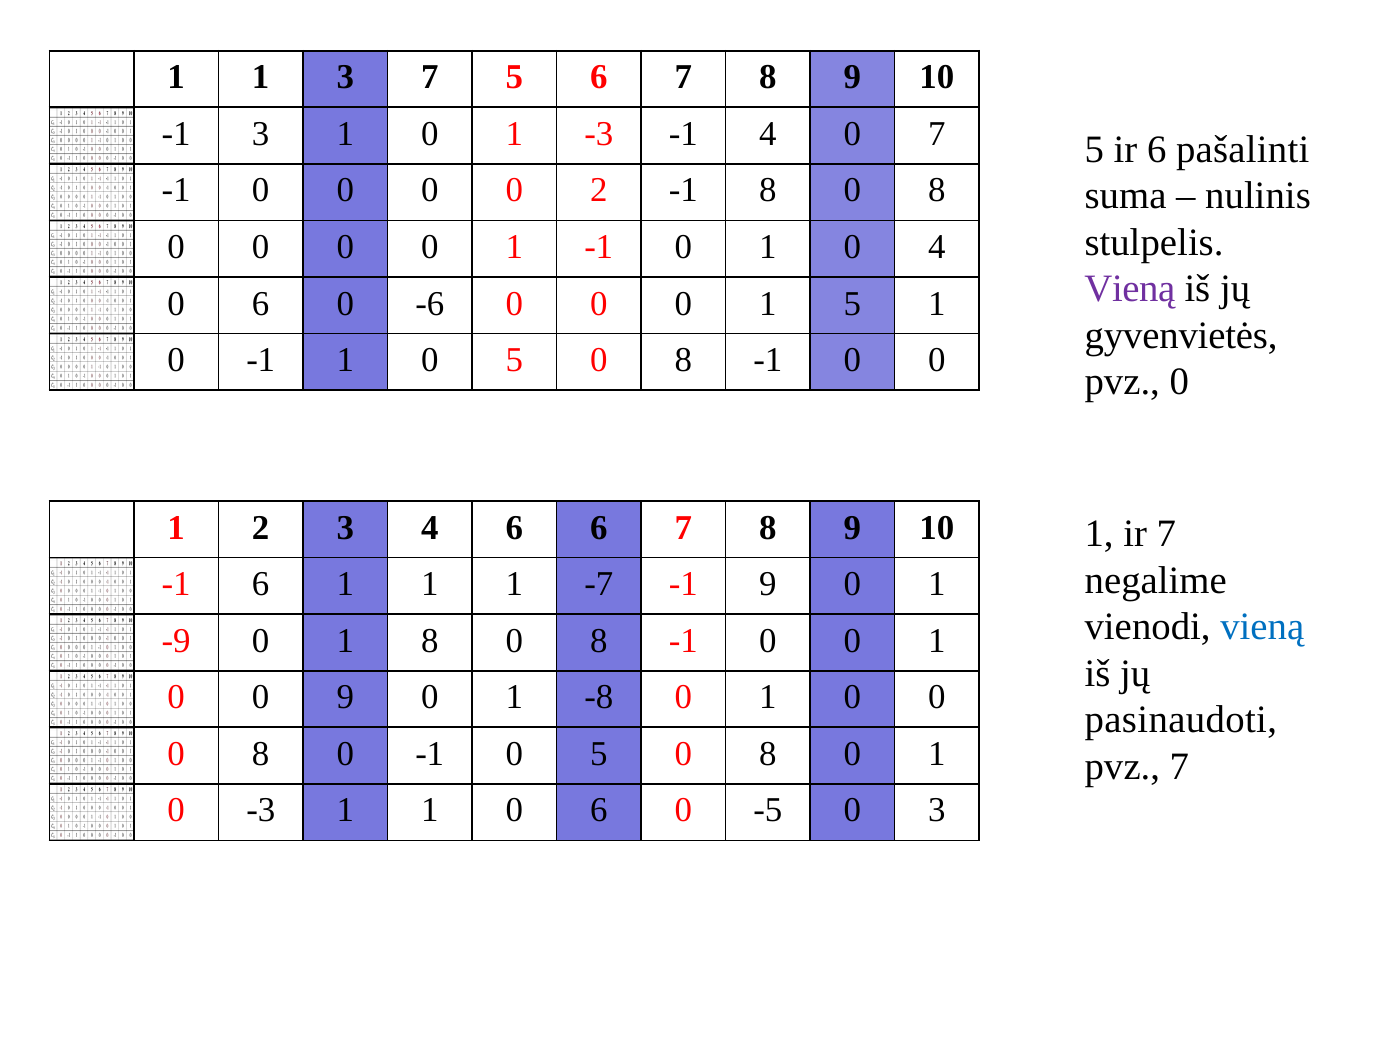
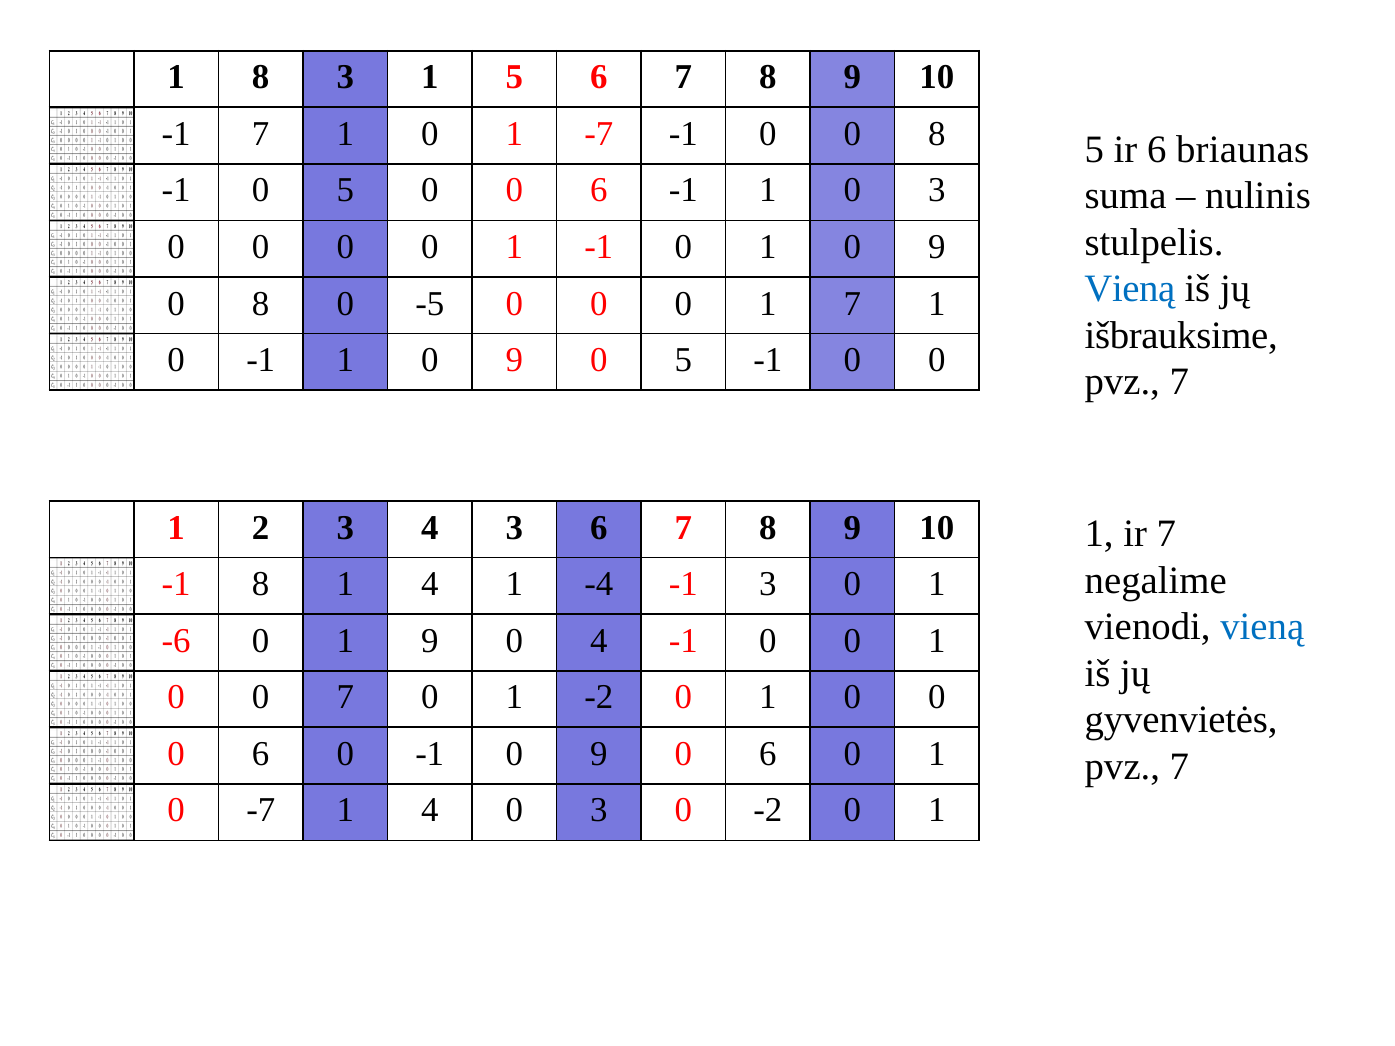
1: 1 -> 8 (261, 77)
3 7: 7 -> 1 (430, 77)
-1 3: 3 -> 7 (261, 134)
1 -3: -3 -> -7 (599, 134)
4: 4 -> 0 (768, 134)
7: 7 -> 8 (937, 134)
pašalinti: pašalinti -> briaunas (1243, 149)
0: 0 -> 5 (345, 190)
2: 2 -> 6 (599, 190)
8: 8 -> 1 (768, 190)
8: 8 -> 3 (937, 190)
0 1 0 4: 4 -> 9 (937, 247)
Vieną colour: purple -> blue (1130, 289)
6: 6 -> 8 (261, 304)
-6: -6 -> -5 (430, 304)
1 5: 5 -> 7 (852, 304)
gyvenvietės: gyvenvietės -> išbrauksime (1181, 336)
-1 1 0 5: 5 -> 9 (514, 360)
8: 8 -> 5 (683, 360)
0: 0 -> 7 (1179, 382)
4 6: 6 -> 3 (514, 528)
-1 6: 6 -> 8 (261, 584)
1: 1 -> 4 (430, 584)
-7: -7 -> -4 (599, 584)
-1 9: 9 -> 3 (768, 584)
-9: -9 -> -6 (176, 641)
1 8: 8 -> 9 (430, 641)
8: 8 -> 4 (599, 641)
0 9: 9 -> 7 (345, 697)
1 -8: -8 -> -2 (599, 697)
pasinaudoti: pasinaudoti -> gyvenvietės (1181, 720)
8: 8 -> 6 (261, 754)
-1 0 5: 5 -> 9 (599, 754)
8: 8 -> 6 (768, 754)
0 -3: -3 -> -7 (261, 811)
1: 1 -> 4 (430, 811)
6: 6 -> 3 (599, 811)
0 -5: -5 -> -2 (768, 811)
3: 3 -> 1 (937, 811)
